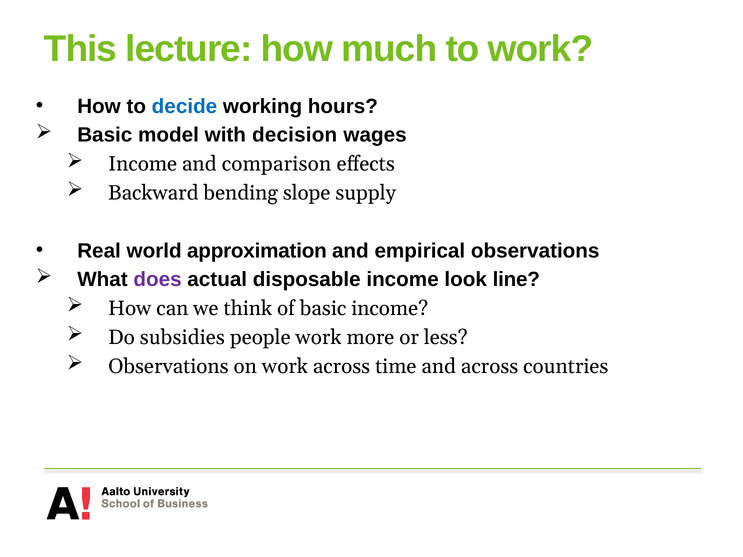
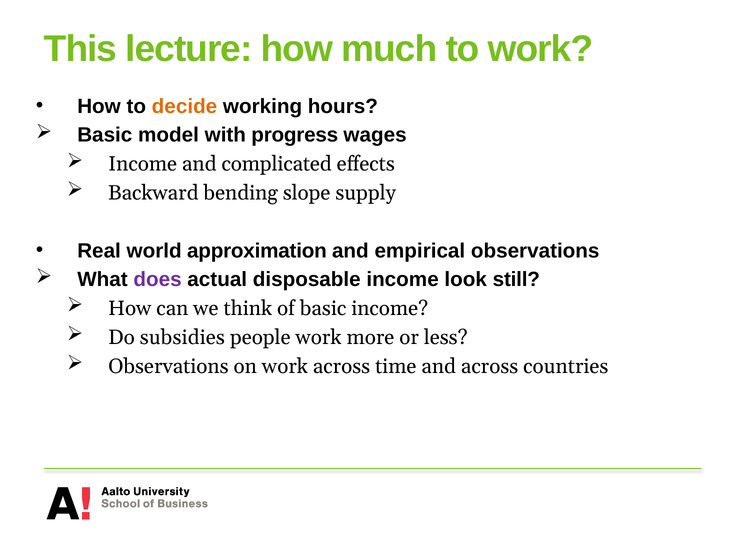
decide colour: blue -> orange (184, 106)
decision: decision -> progress (295, 135)
comparison: comparison -> complicated (277, 164)
line: line -> still (516, 280)
